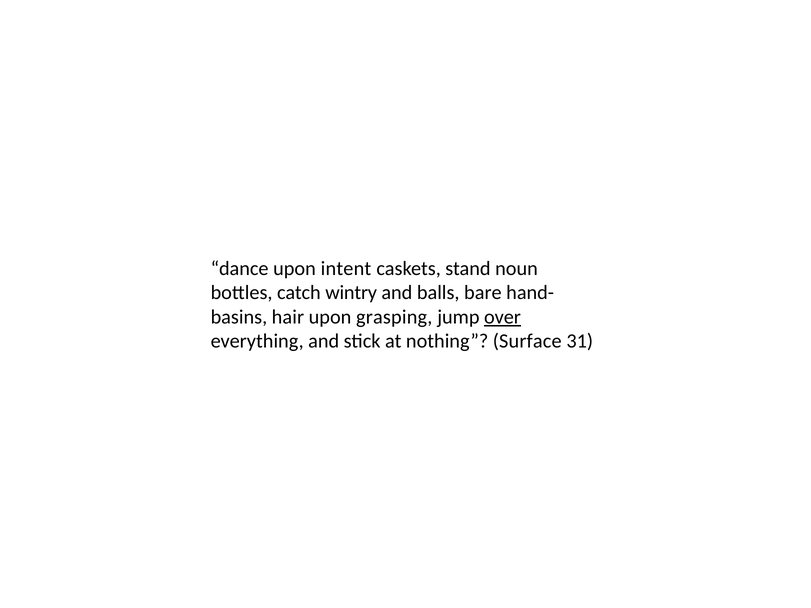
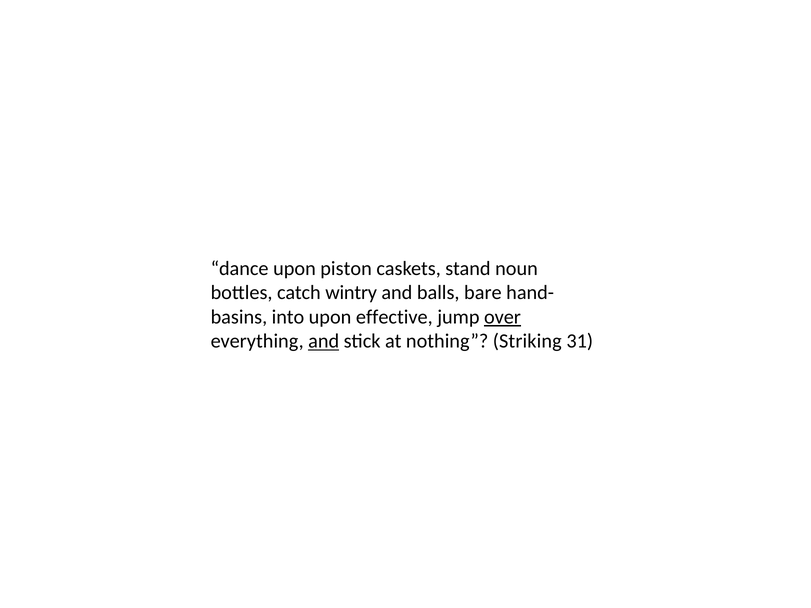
intent: intent -> piston (346, 268)
hair: hair -> into (288, 317)
grasping: grasping -> effective (394, 317)
and underline: none -> present (324, 341)
Surface: Surface -> Striking (527, 341)
